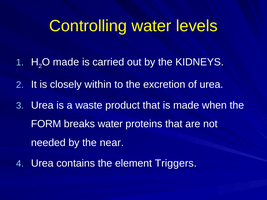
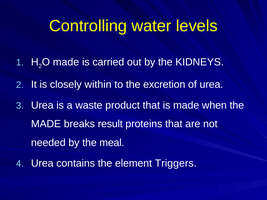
FORM: FORM -> MADE (46, 124)
breaks water: water -> result (110, 124)
near: near -> meal (112, 143)
